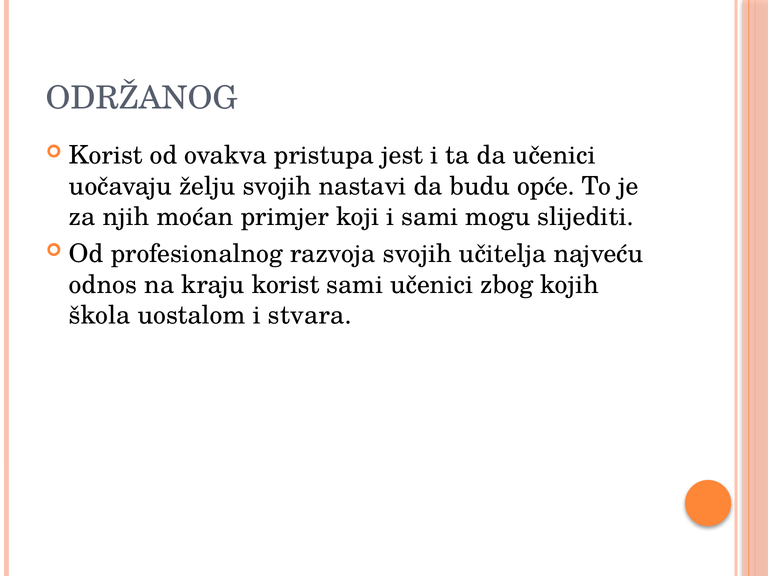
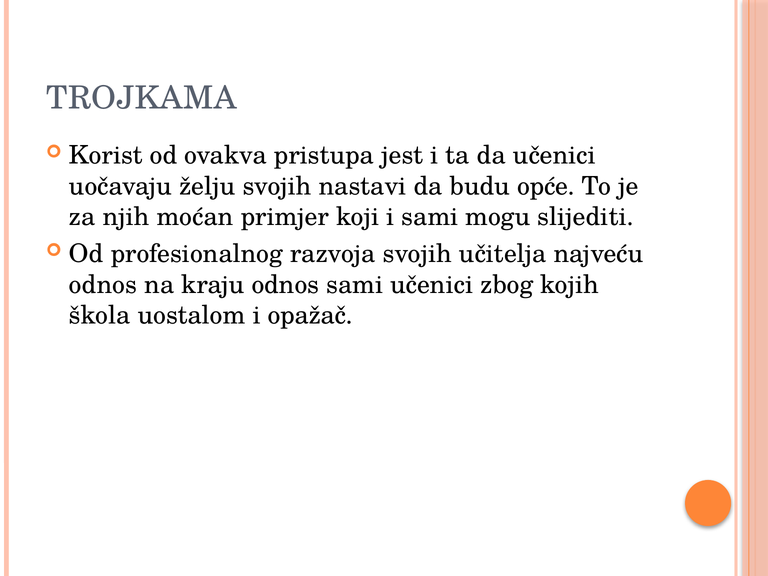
ODRŽANOG: ODRŽANOG -> TROJKAMA (142, 98)
kraju korist: korist -> odnos (285, 285)
stvara: stvara -> opažač (310, 315)
